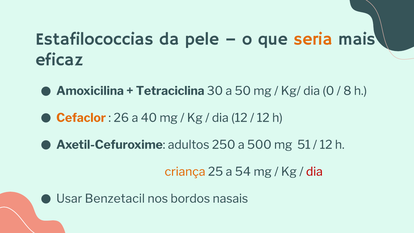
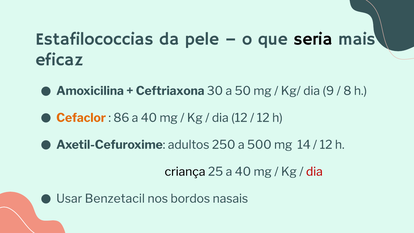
seria colour: orange -> black (313, 39)
Tetraciclina: Tetraciclina -> Ceftriaxona (170, 91)
0: 0 -> 9 (328, 91)
26: 26 -> 86 (121, 118)
51: 51 -> 14 (304, 145)
criança colour: orange -> black (185, 172)
25 a 54: 54 -> 40 (243, 172)
